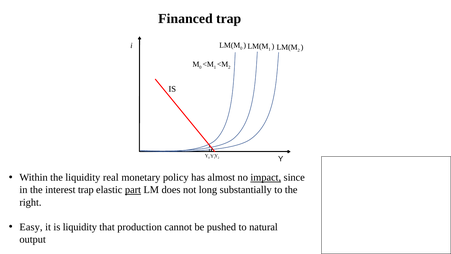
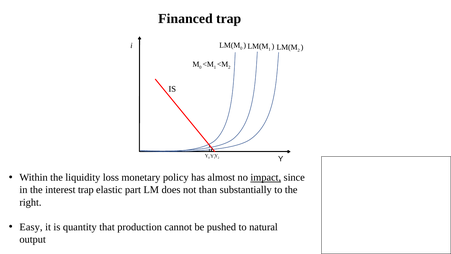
real: real -> loss (111, 177)
part underline: present -> none (133, 190)
long: long -> than (208, 190)
is liquidity: liquidity -> quantity (80, 227)
